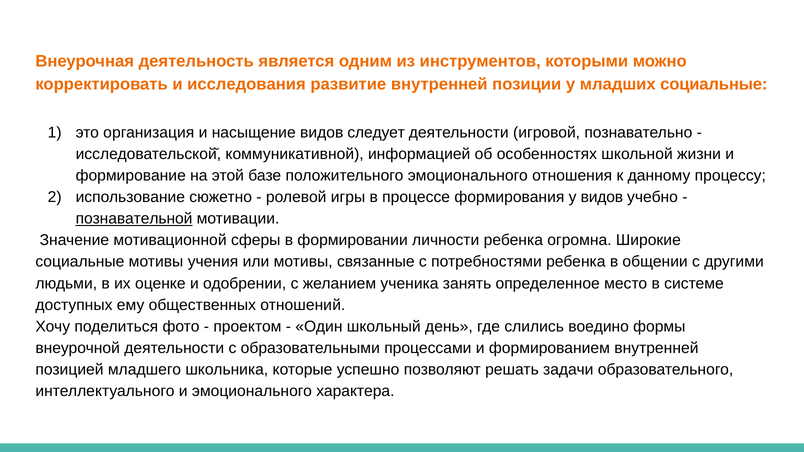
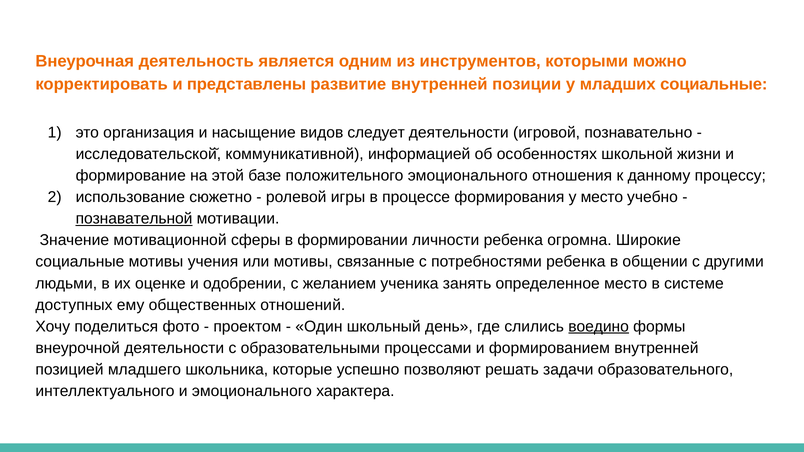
исследования: исследования -> представлены (247, 84)
у видов: видов -> место (602, 197)
воедино underline: none -> present (599, 327)
